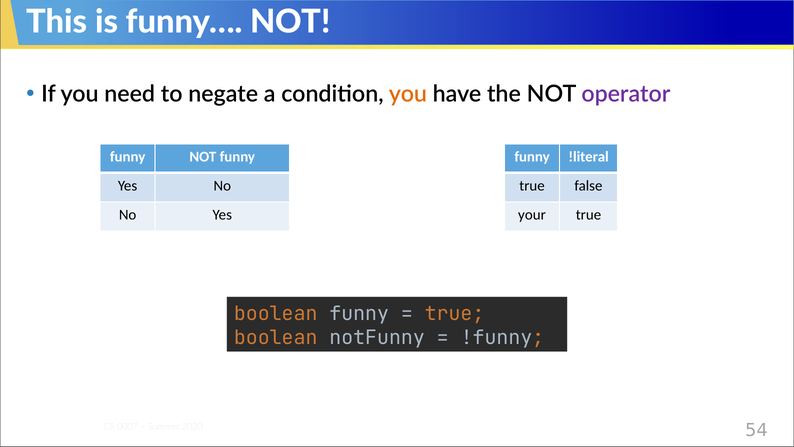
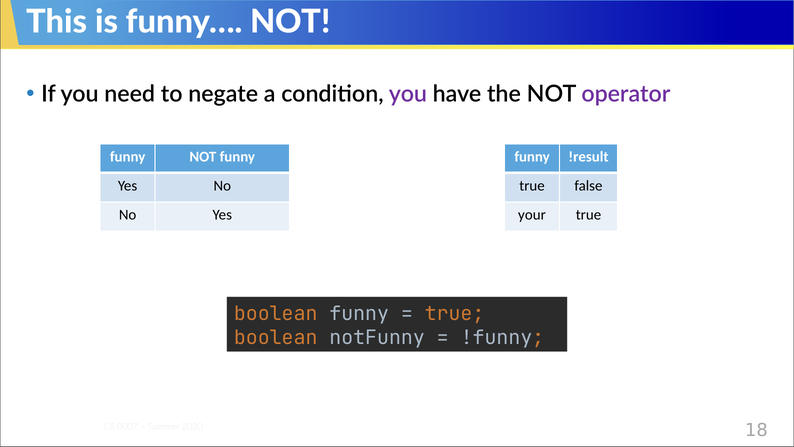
you colour: orange -> purple (408, 94)
!literal: !literal -> !result (588, 157)
54: 54 -> 18 (756, 430)
